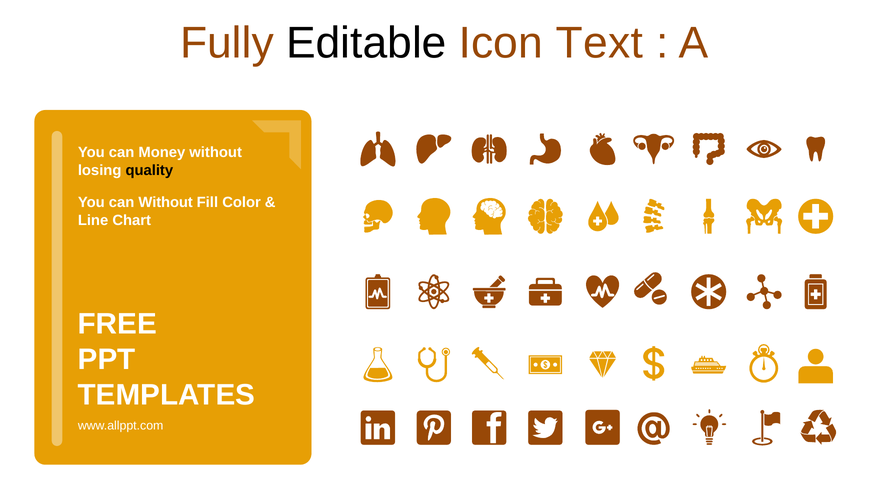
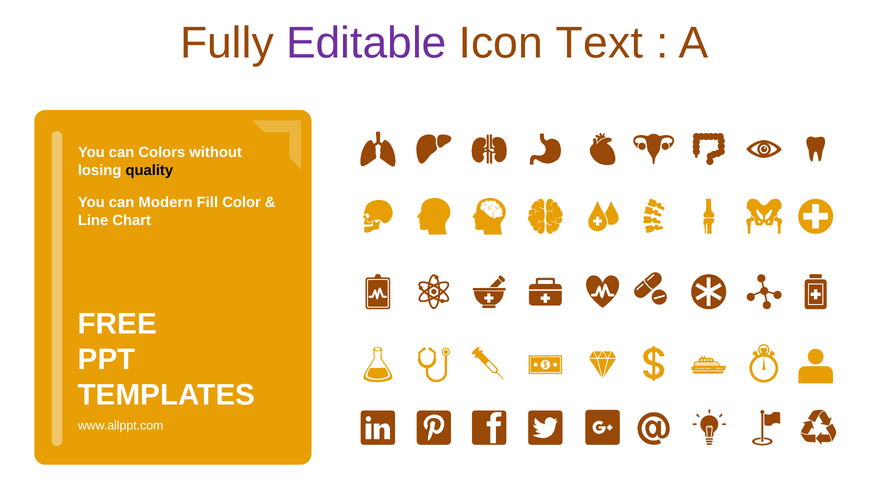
Editable colour: black -> purple (366, 43)
Money: Money -> Colors (162, 153)
can Without: Without -> Modern (165, 202)
